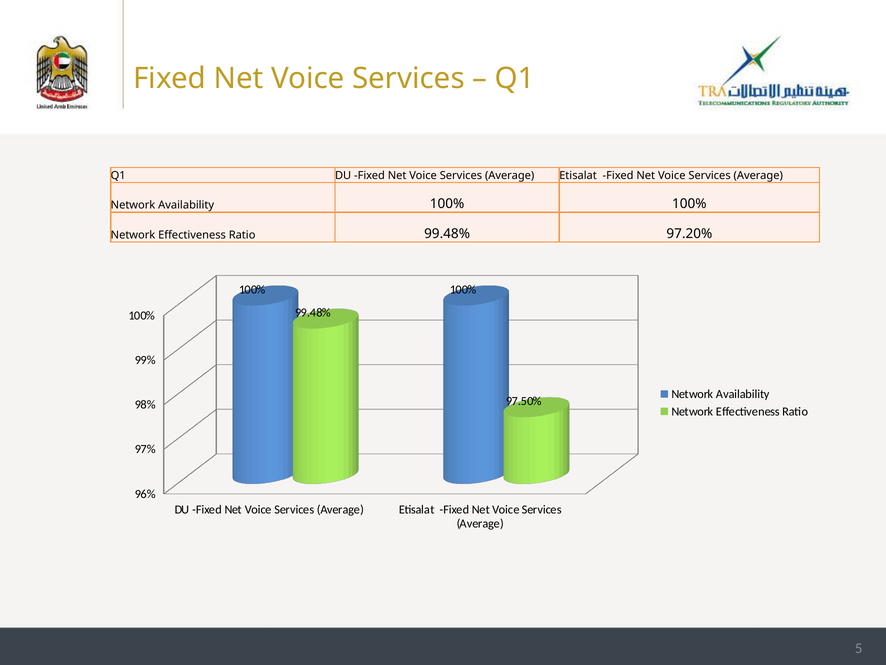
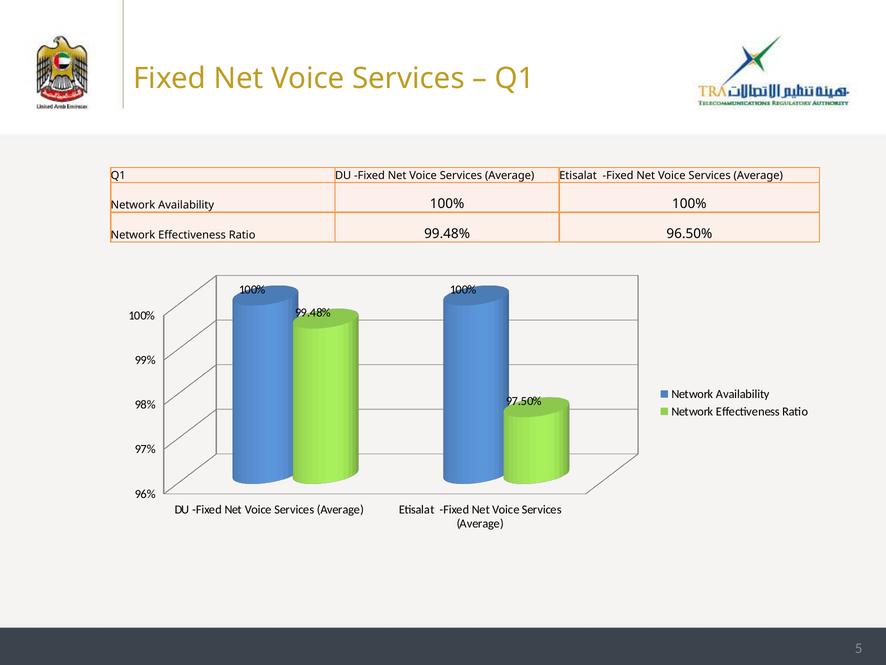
97.20%: 97.20% -> 96.50% (689, 233)
